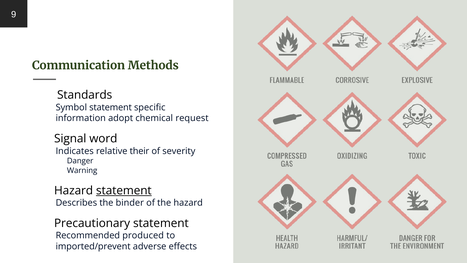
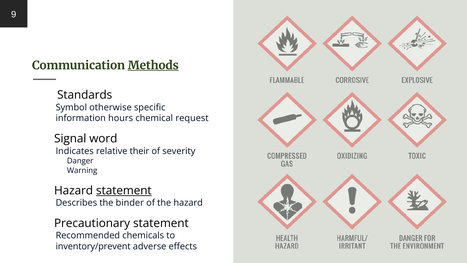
Methods underline: none -> present (153, 65)
statement: statement -> otherwise (110, 107)
adopt: adopt -> hours (121, 118)
produced: produced -> chemicals (143, 235)
imported/prevent: imported/prevent -> inventory/prevent (93, 246)
